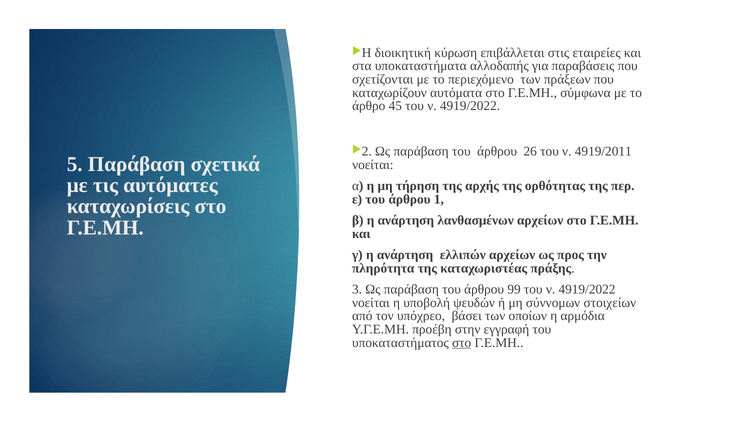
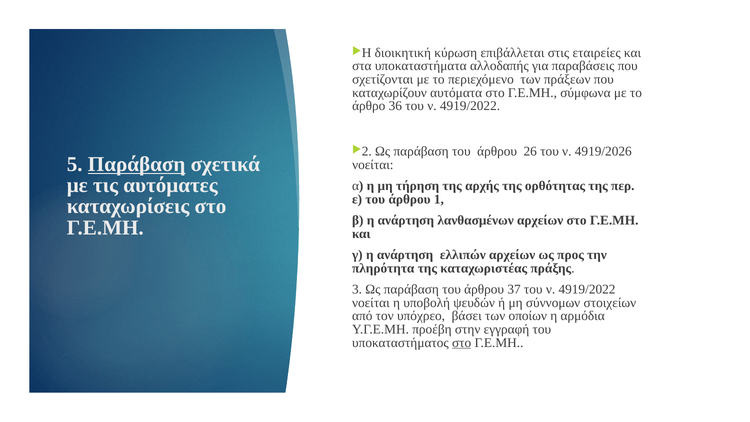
45: 45 -> 36 (395, 106)
4919/2011: 4919/2011 -> 4919/2026 (603, 151)
Παράβαση underline: none -> present (137, 164)
99: 99 -> 37 (514, 289)
